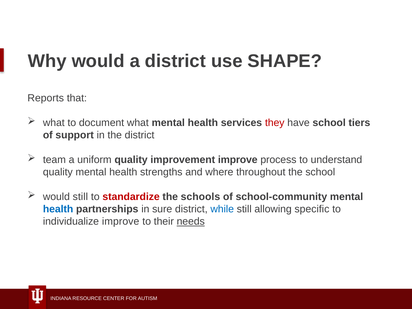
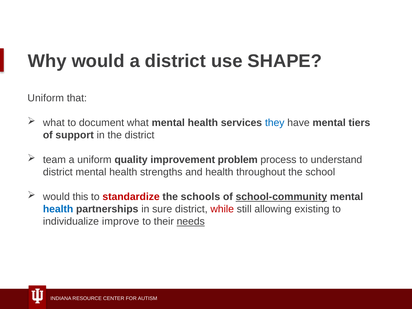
Reports: Reports -> Uniform (46, 98)
they colour: red -> blue (275, 123)
have school: school -> mental (329, 123)
improvement improve: improve -> problem (238, 160)
quality: quality -> district (58, 172)
and where: where -> health (219, 172)
would still: still -> this (80, 197)
school-community underline: none -> present (281, 197)
while colour: blue -> red (222, 209)
specific: specific -> existing (312, 209)
